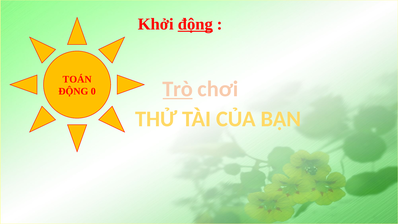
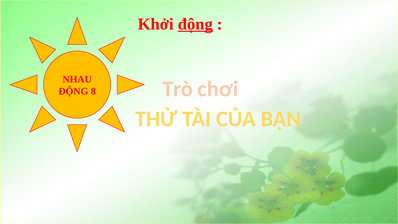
TOÁN: TOÁN -> NHAU (77, 79)
Trò underline: present -> none (178, 89)
0: 0 -> 8 (93, 91)
